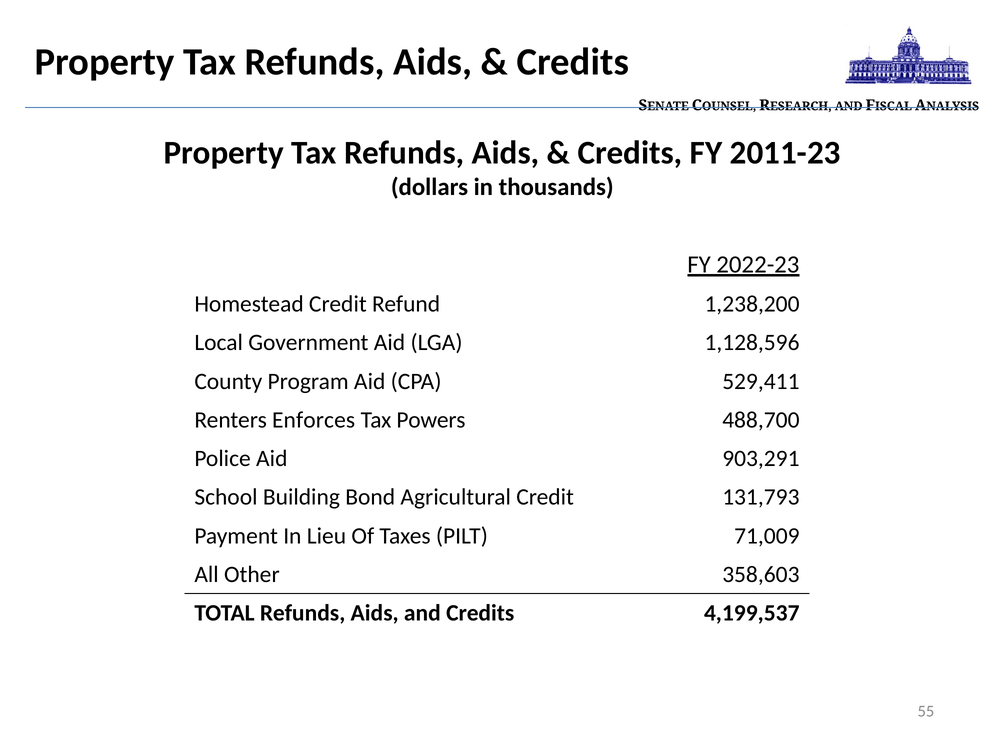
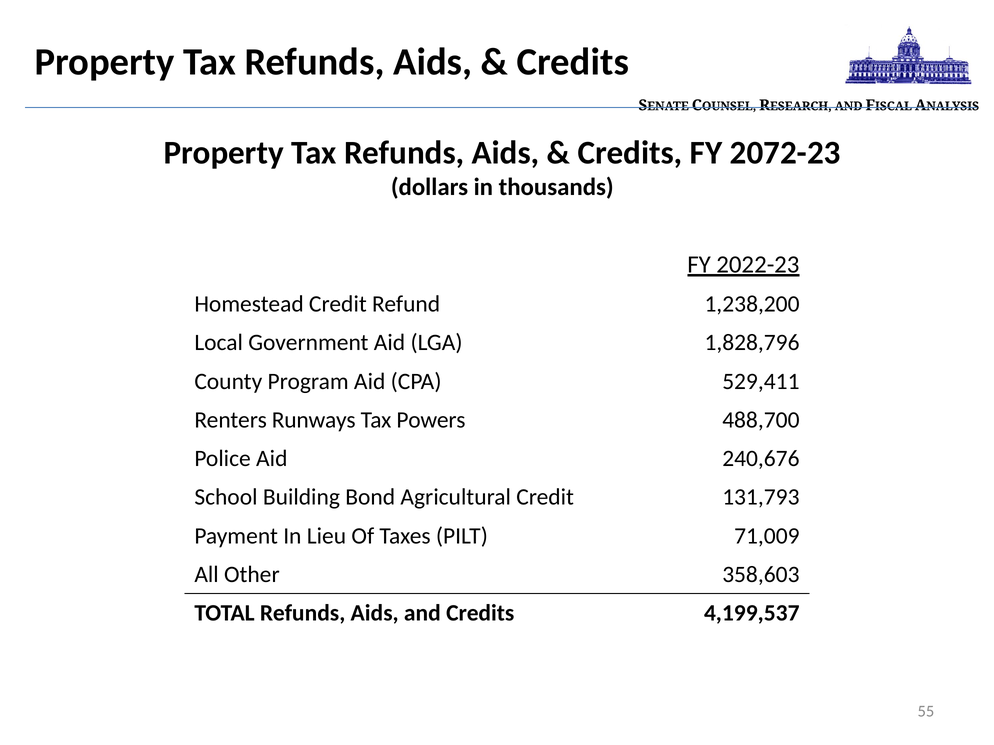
2011-23: 2011-23 -> 2072-23 (785, 153)
1,128,596: 1,128,596 -> 1,828,796 (752, 343)
Enforces: Enforces -> Runways (314, 420)
903,291: 903,291 -> 240,676 (761, 459)
